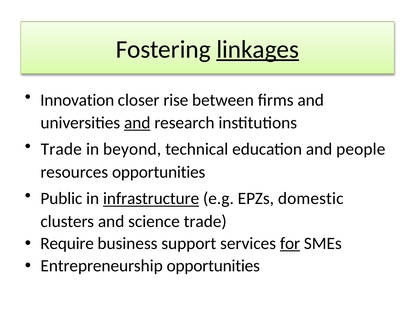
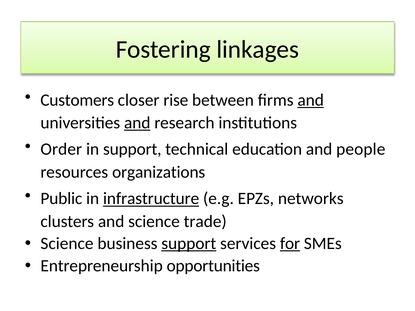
linkages underline: present -> none (258, 49)
Innovation: Innovation -> Customers (77, 100)
and underline: none -> present (311, 100)
Trade: Trade -> Order (61, 149)
in beyond: beyond -> support (132, 149)
resources opportunities: opportunities -> organizations (159, 172)
domestic: domestic -> networks (311, 199)
Require: Require -> Science (67, 244)
support underline: none -> present (189, 244)
